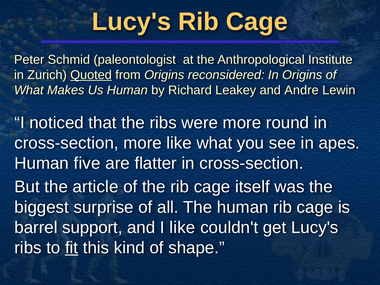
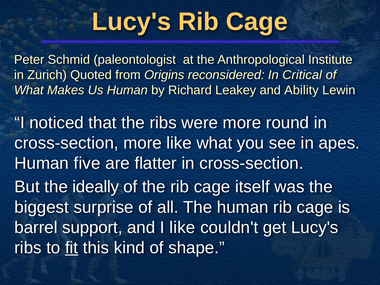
Quoted underline: present -> none (91, 75)
In Origins: Origins -> Critical (302, 75)
Andre: Andre -> Ability (301, 90)
article: article -> ideally (96, 187)
